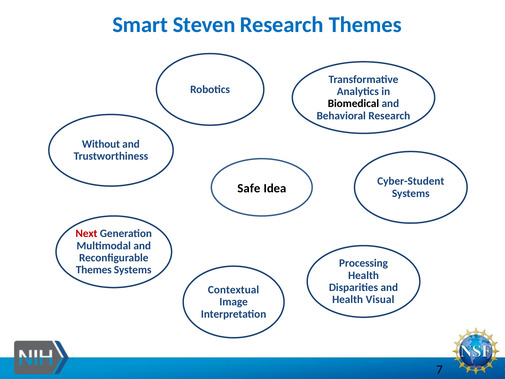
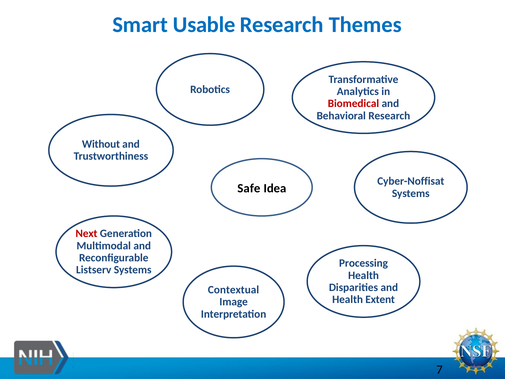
Steven: Steven -> Usable (204, 25)
Biomedical colour: black -> red (353, 103)
Cyber-Student: Cyber-Student -> Cyber-Noffisat (411, 181)
Themes: Themes -> Listserv (94, 270)
Visual: Visual -> Extent (380, 299)
